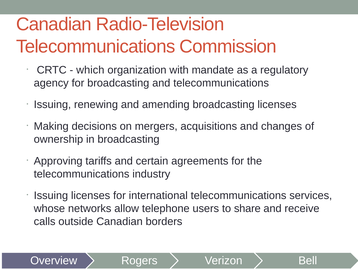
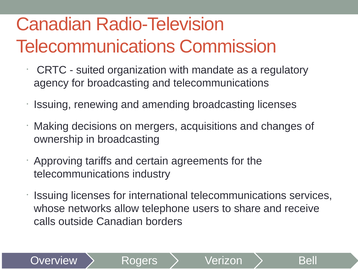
which: which -> suited (90, 70)
